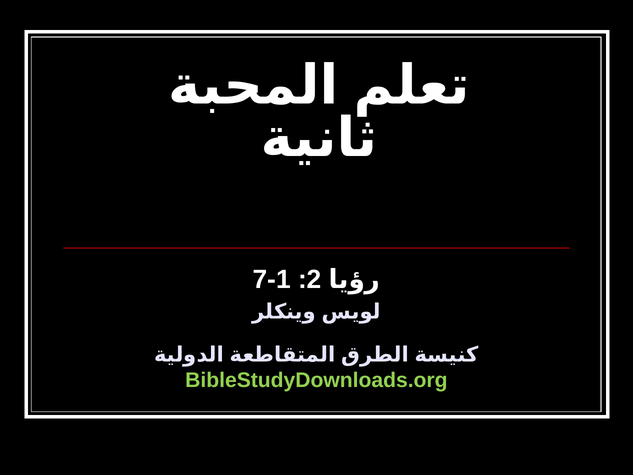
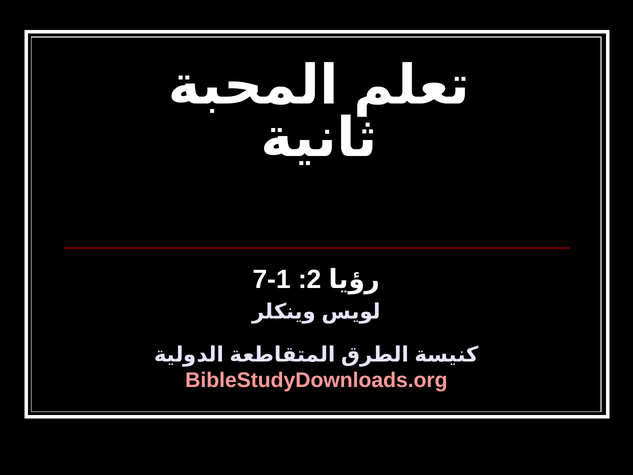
BibleStudyDownloads.org colour: light green -> pink (316, 380)
